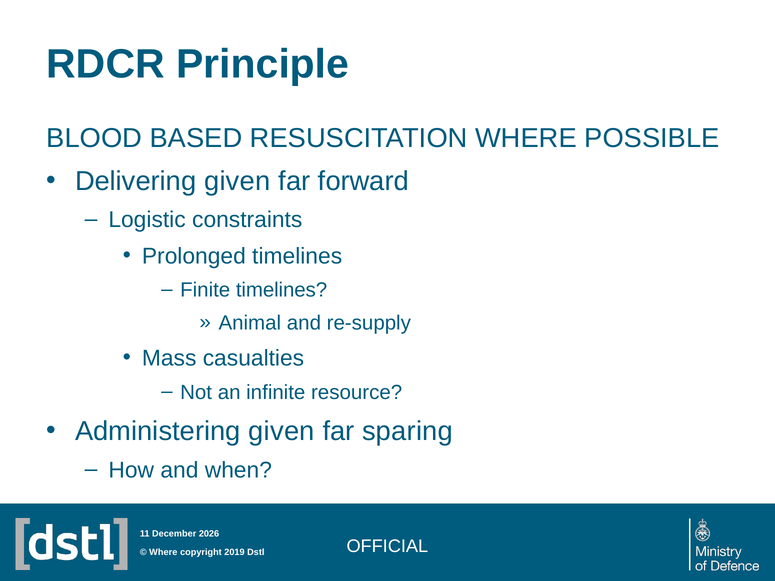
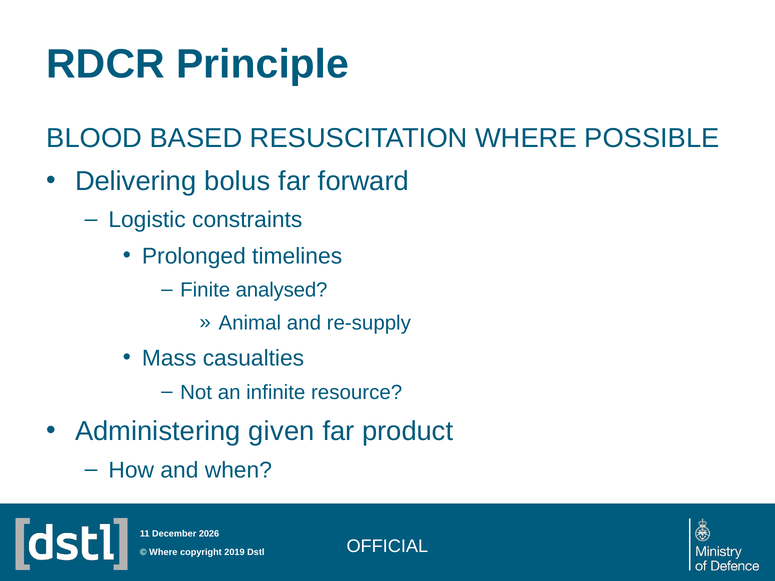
Delivering given: given -> bolus (237, 181)
Finite timelines: timelines -> analysed (282, 290)
sparing: sparing -> product (408, 432)
